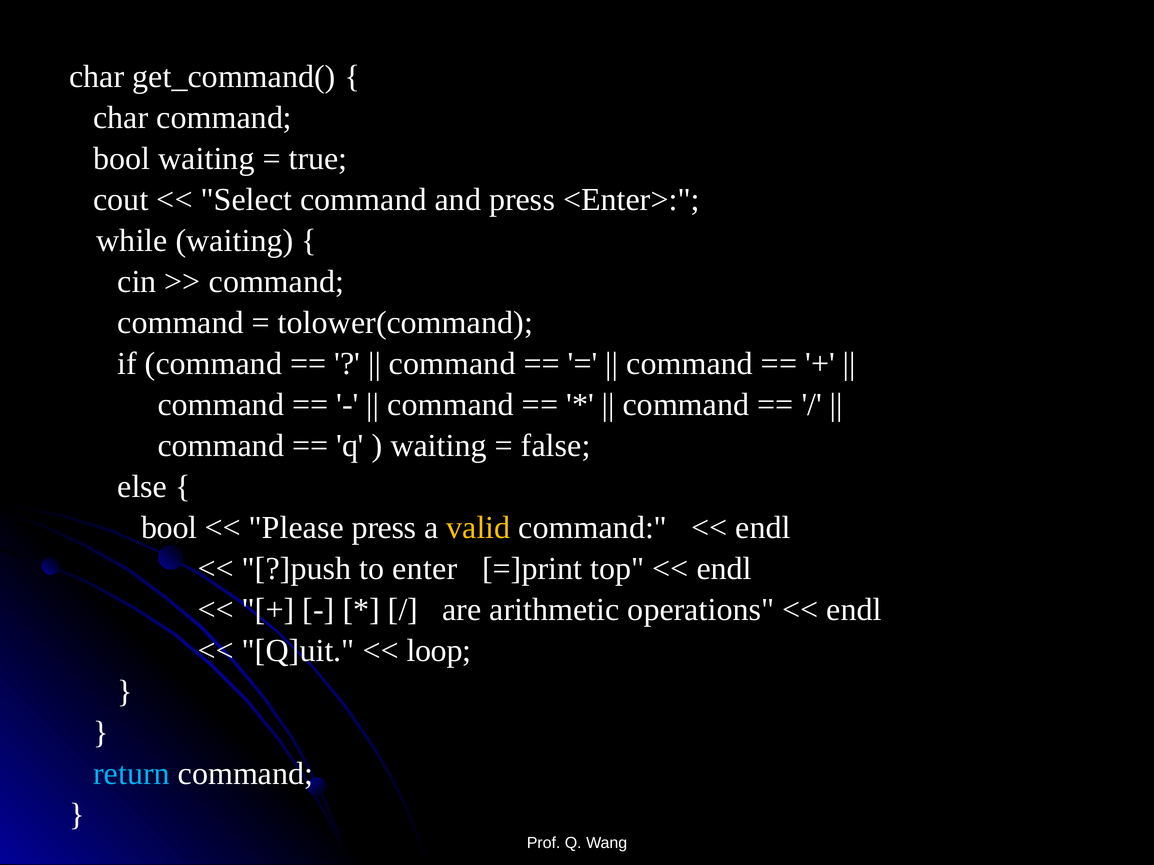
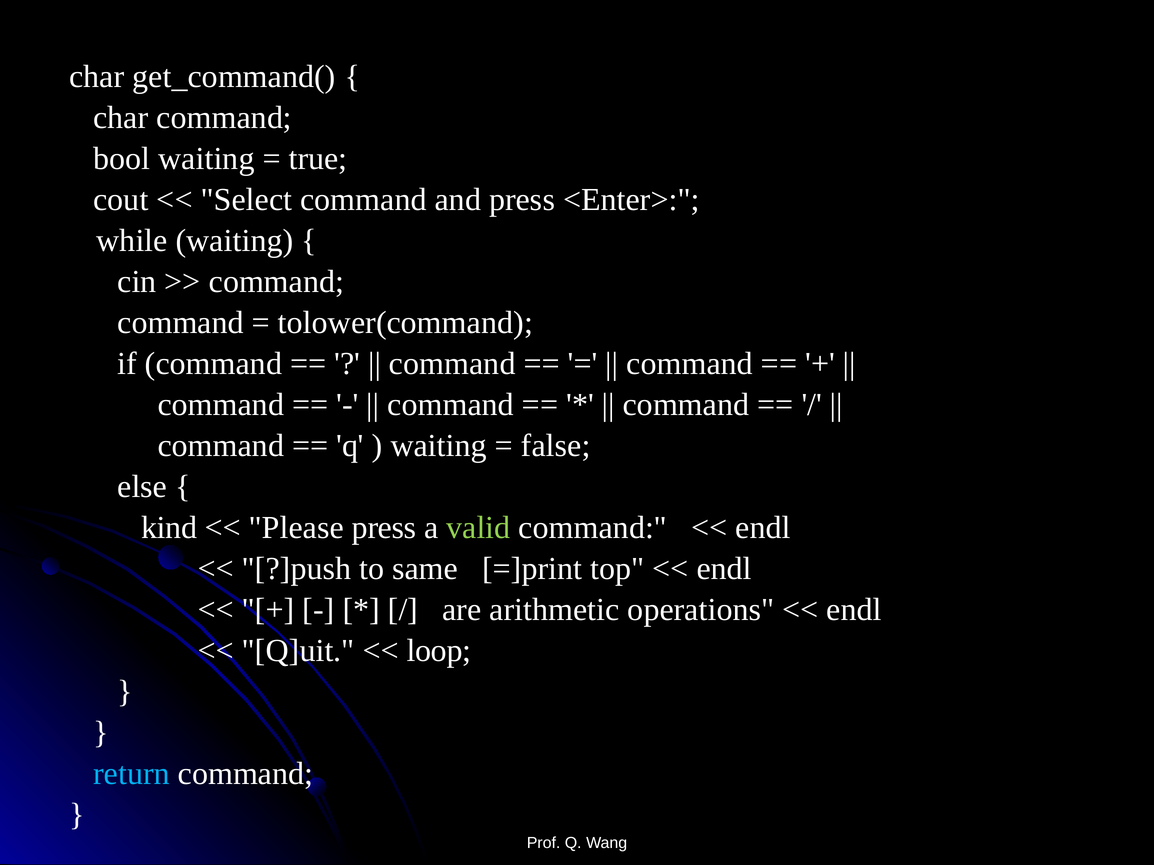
bool: bool -> kind (169, 528)
valid colour: yellow -> light green (478, 528)
enter: enter -> same (425, 569)
